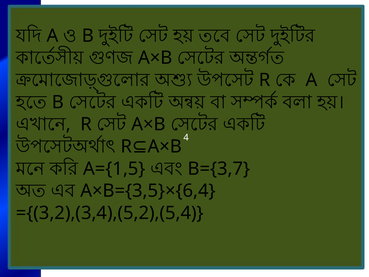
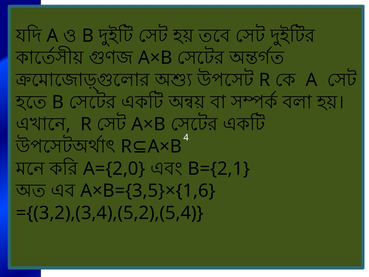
A={1,5: A={1,5 -> A={2,0 (114, 169)
B={3,7: B={3,7 -> B={2,1 (219, 169)
A×B={3,5}×{6,4: A×B={3,5}×{6,4 -> A×B={3,5}×{1,6 (148, 191)
